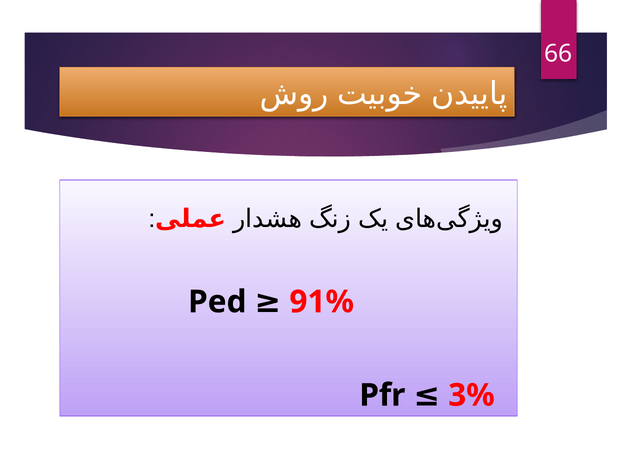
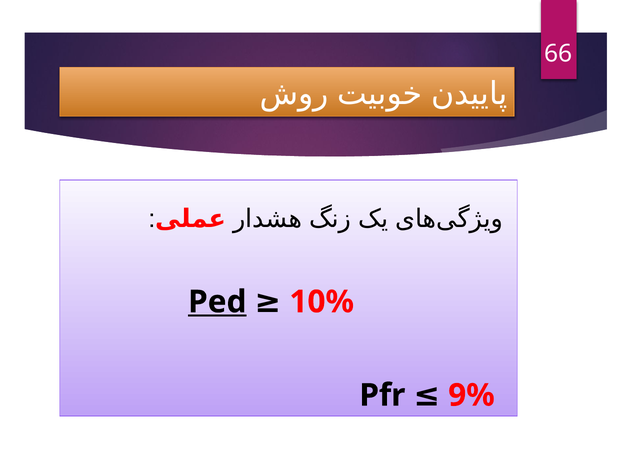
Ped underline: none -> present (217, 302)
91%: 91% -> 10% (322, 302)
3%: 3% -> 9% (471, 395)
